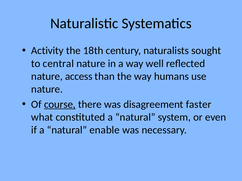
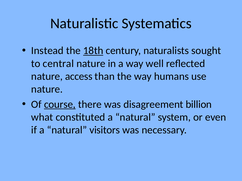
Activity: Activity -> Instead (47, 51)
18th underline: none -> present (93, 51)
faster: faster -> billion (199, 105)
enable: enable -> visitors (105, 130)
